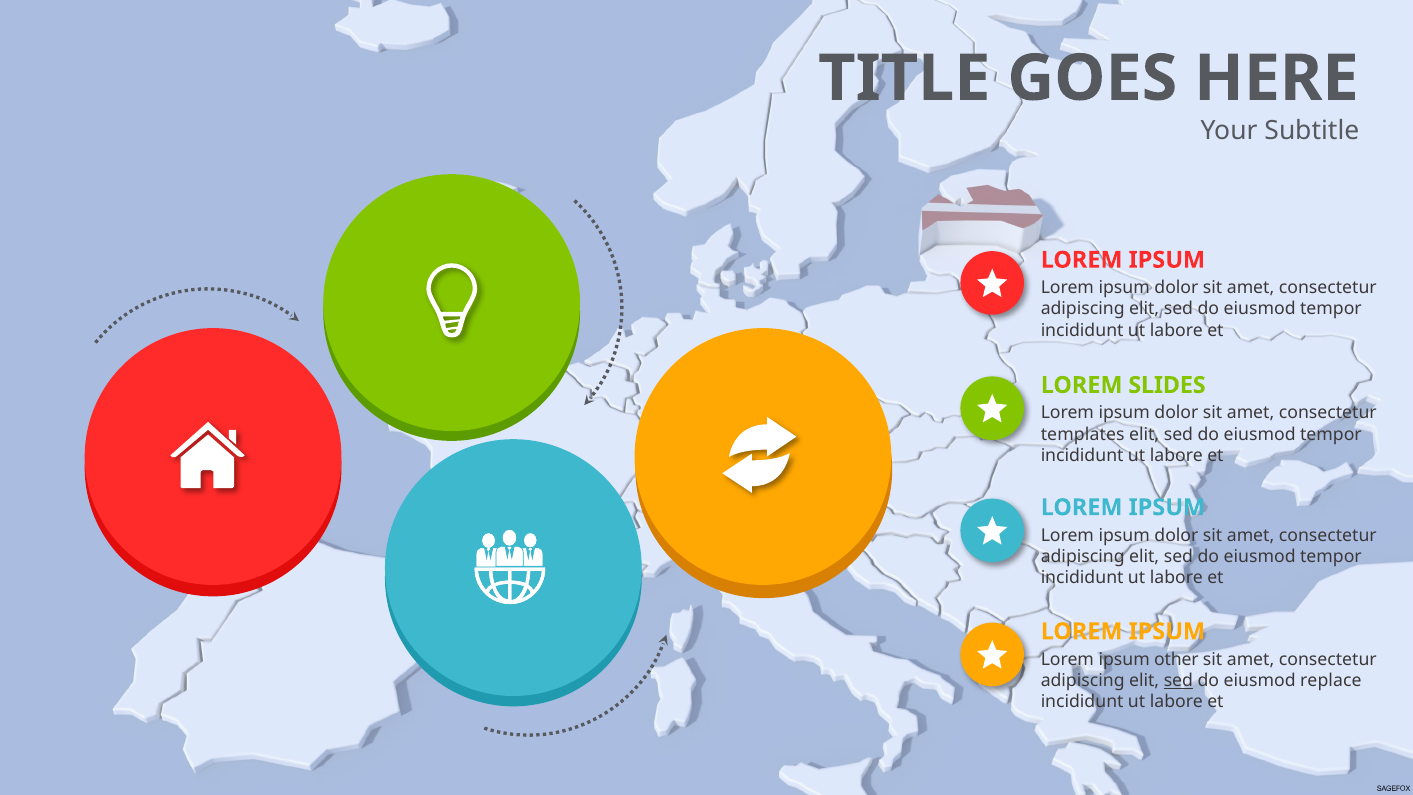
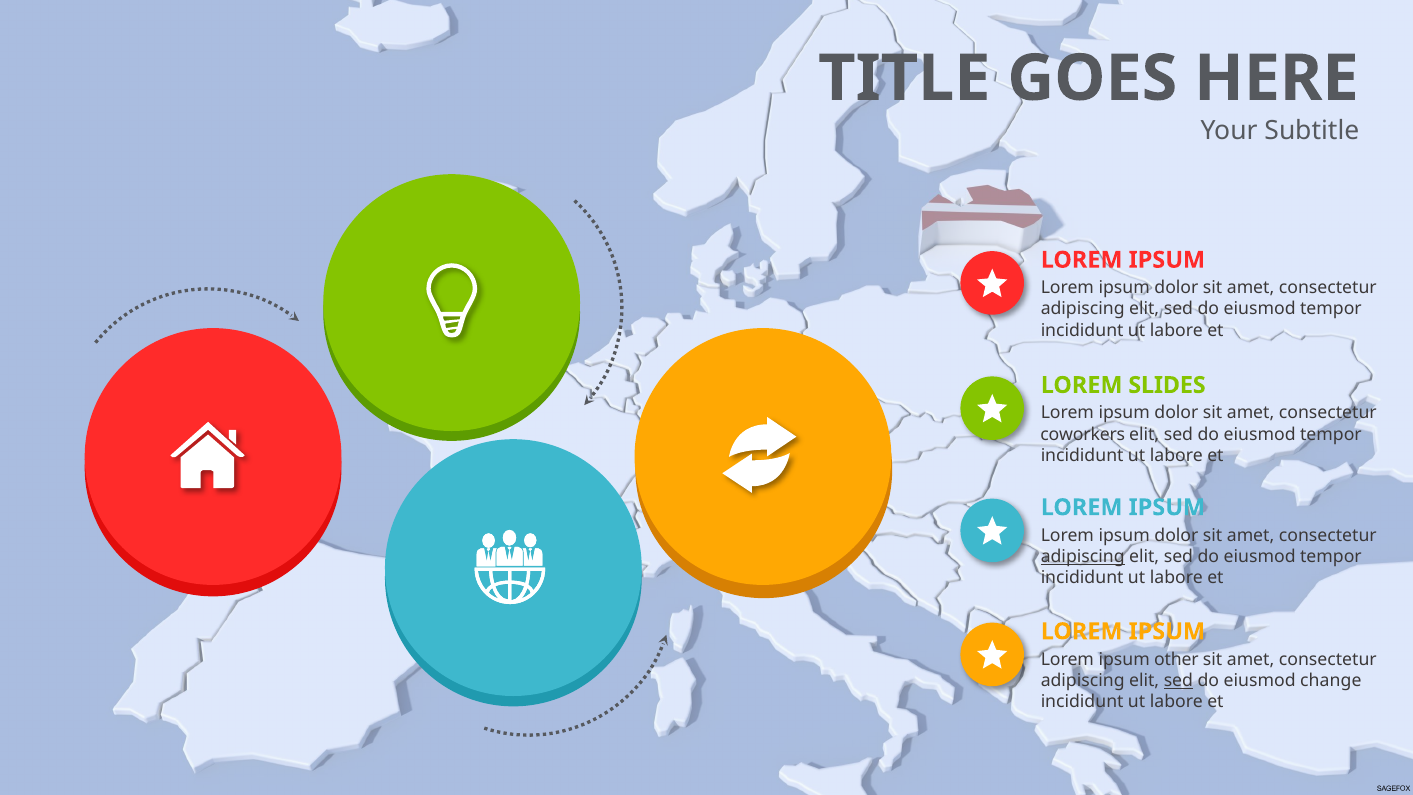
templates: templates -> coworkers (1083, 434)
adipiscing underline: none -> present (1083, 556)
replace: replace -> change (1331, 680)
